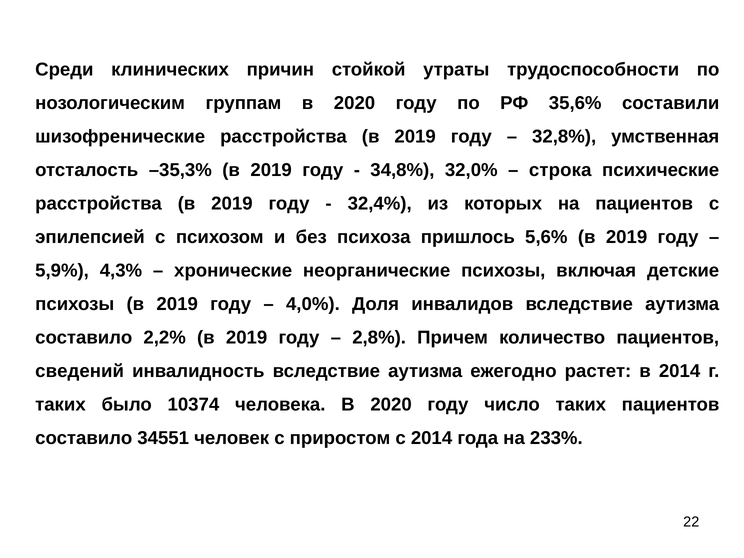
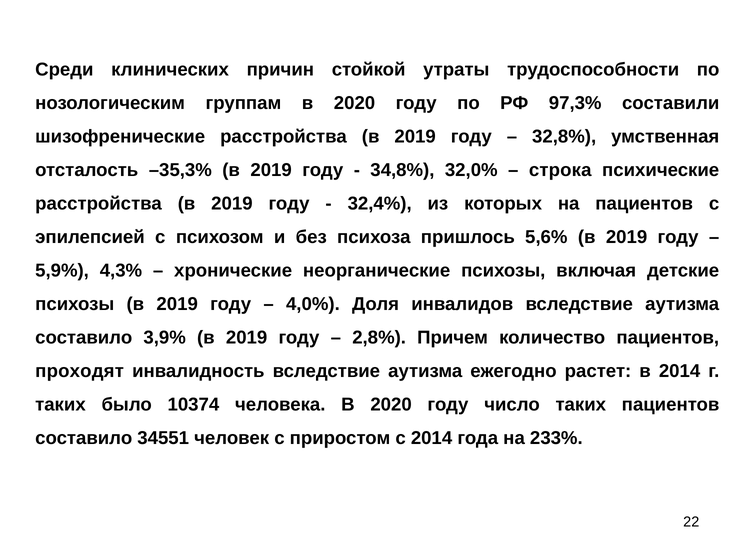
35,6%: 35,6% -> 97,3% (575, 103)
2,2%: 2,2% -> 3,9% (165, 338)
сведений: сведений -> проходят (80, 371)
